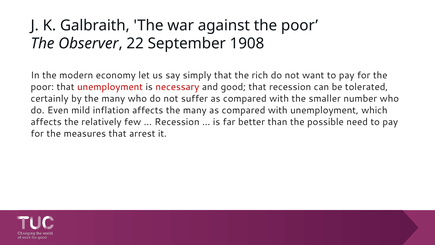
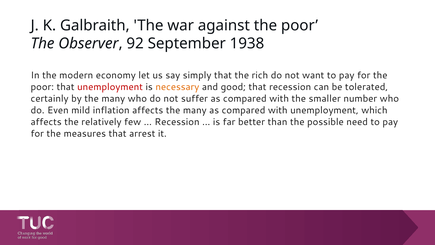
22: 22 -> 92 (135, 43)
1908: 1908 -> 1938 (247, 43)
necessary colour: red -> orange (177, 87)
